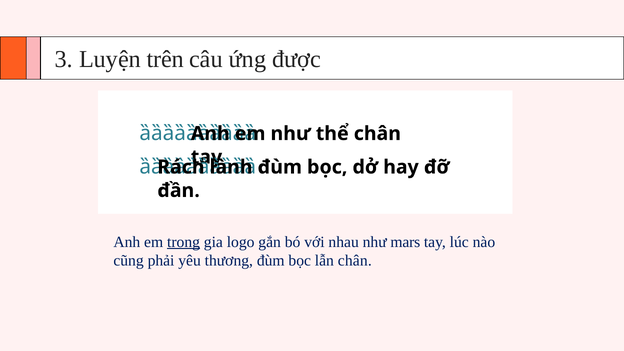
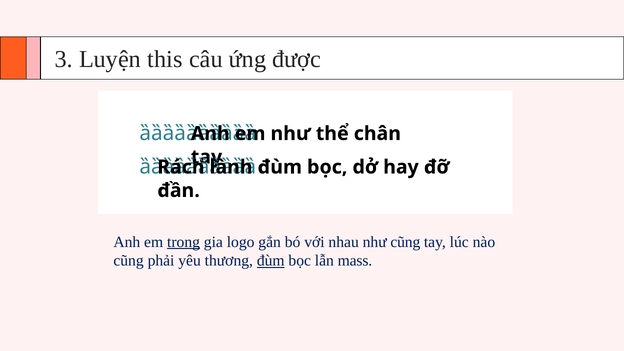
trên: trên -> this (165, 59)
như mars: mars -> cũng (405, 242)
đùm underline: none -> present (271, 261)
lẫn chân: chân -> mass (355, 261)
